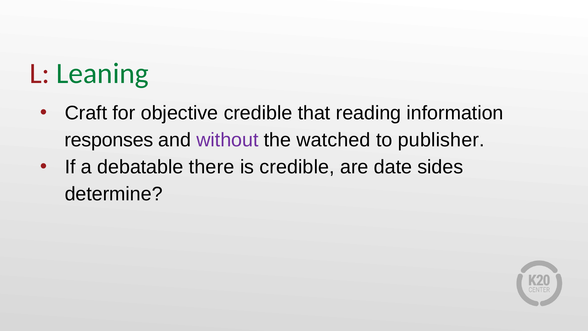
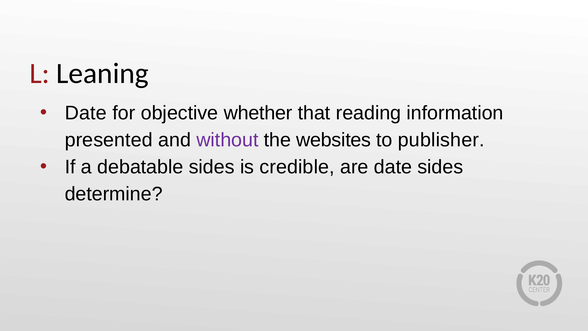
Leaning colour: green -> black (102, 73)
Craft: Craft -> Date (86, 113)
objective credible: credible -> whether (258, 113)
responses: responses -> presented (109, 140)
watched: watched -> websites (334, 140)
debatable there: there -> sides (212, 167)
